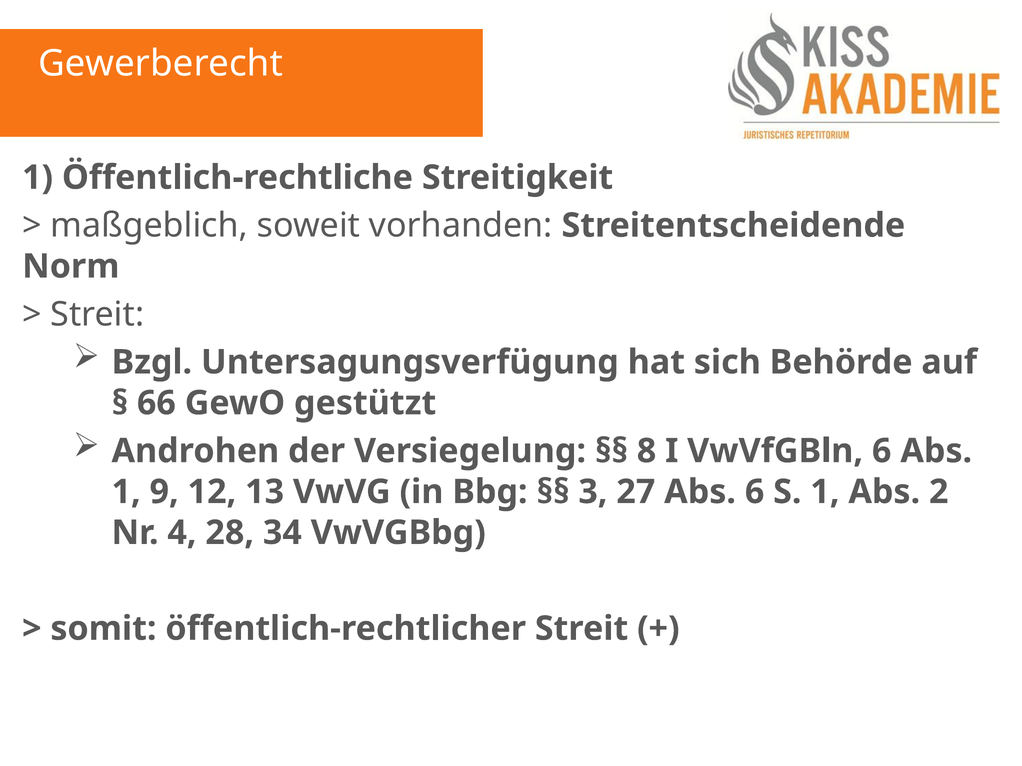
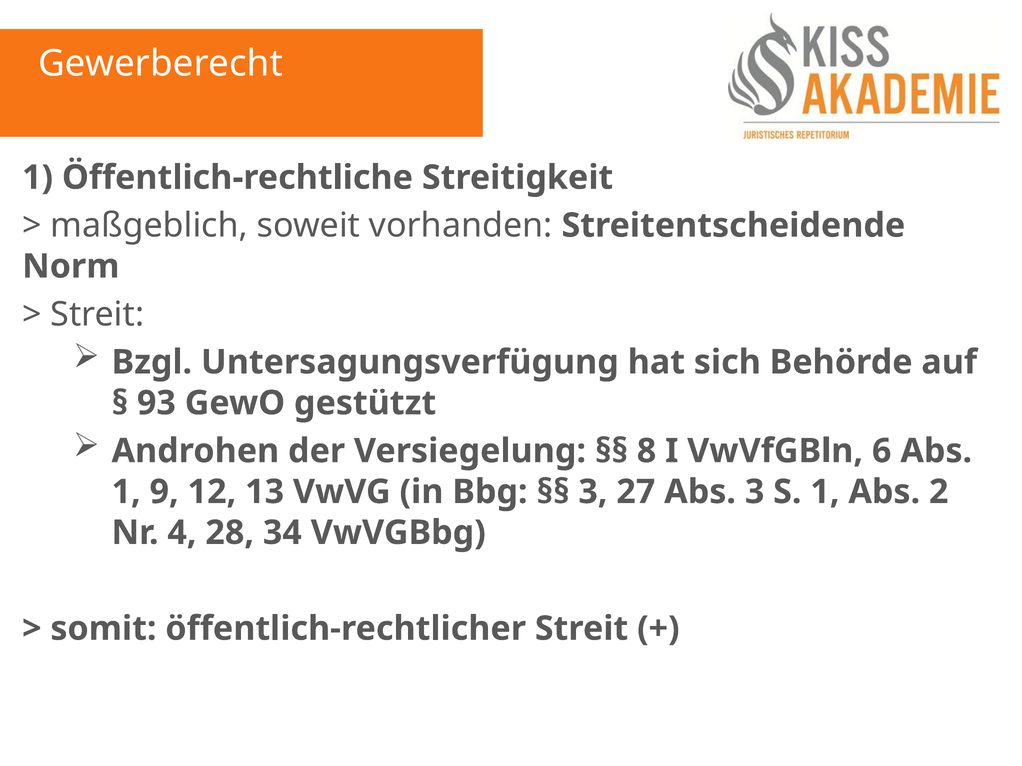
66: 66 -> 93 (156, 403)
Abs 6: 6 -> 3 (755, 492)
